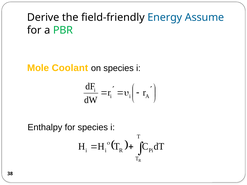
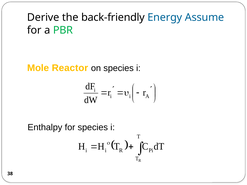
field-friendly: field-friendly -> back-friendly (113, 17)
Coolant: Coolant -> Reactor (70, 68)
